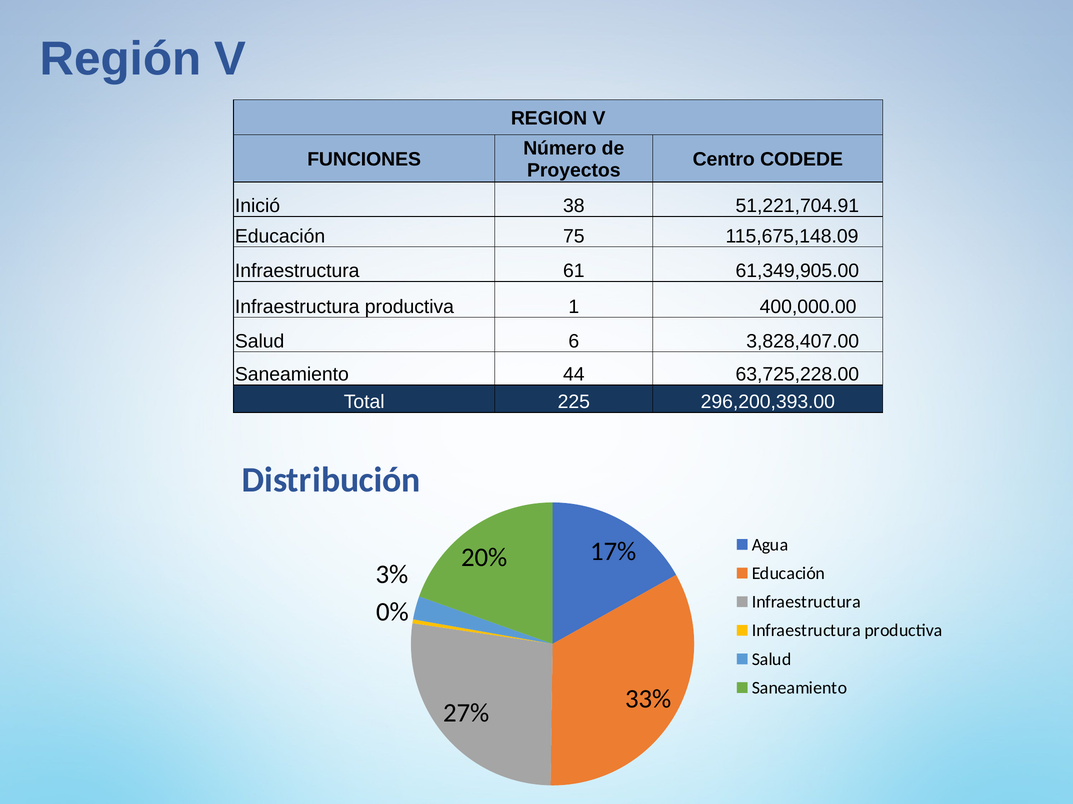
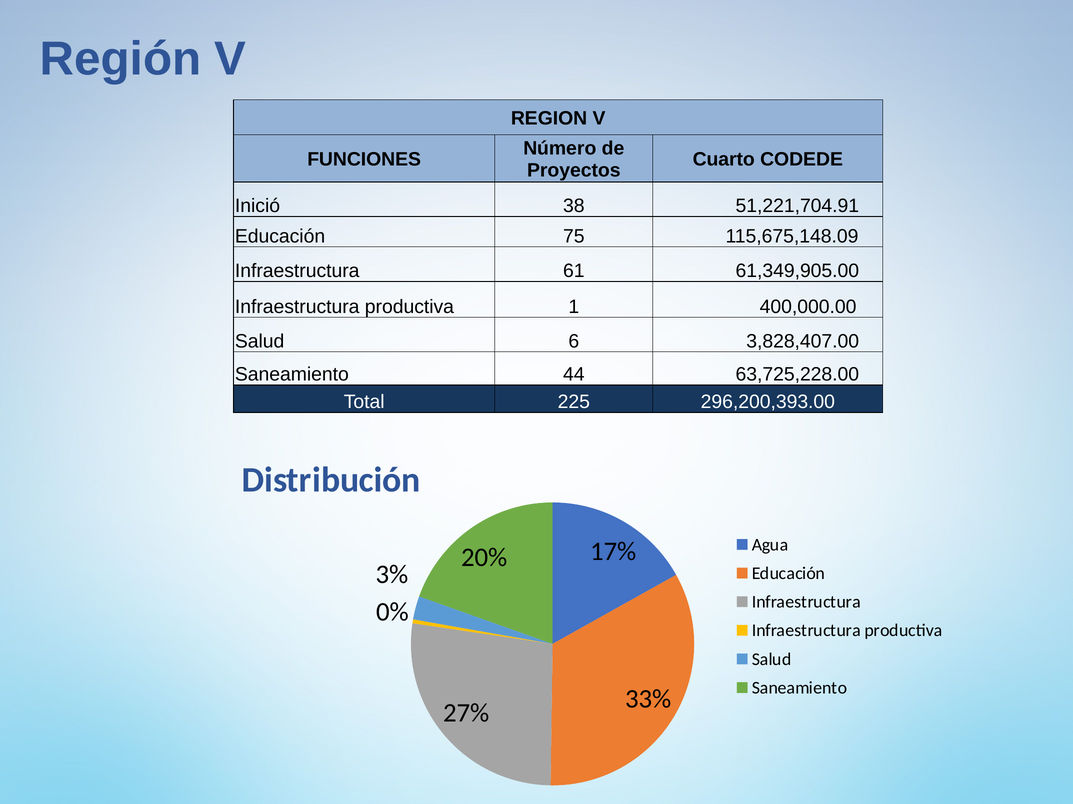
Centro: Centro -> Cuarto (724, 160)
